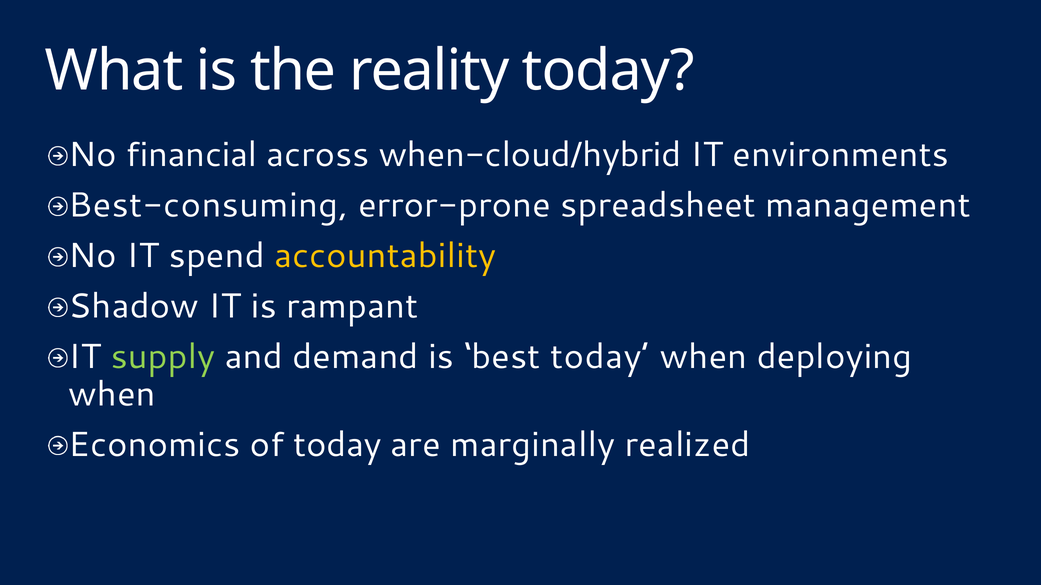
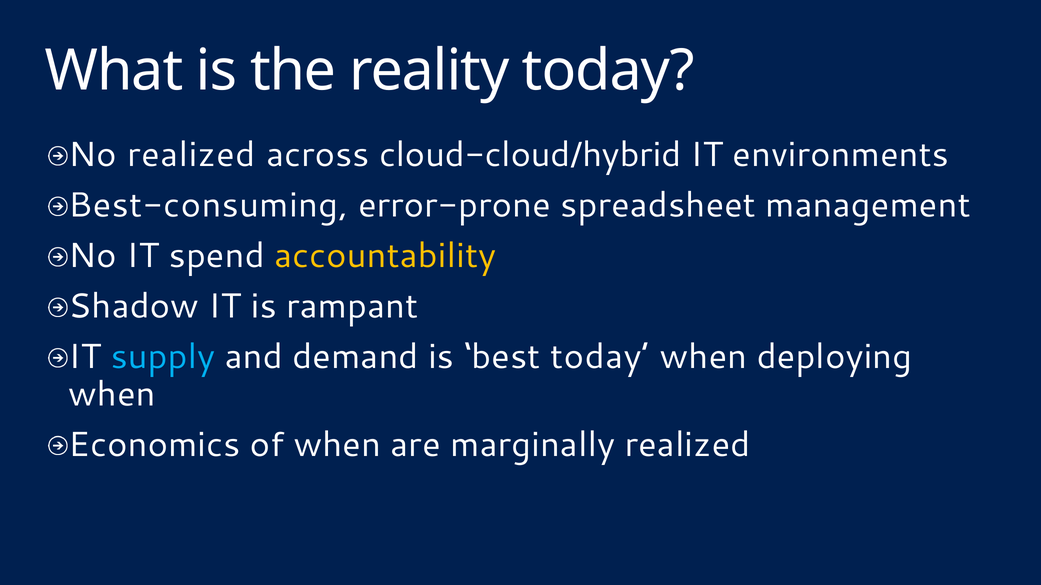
No financial: financial -> realized (191, 155)
when-cloud/hybrid: when-cloud/hybrid -> cloud-cloud/hybrid (530, 155)
supply colour: light green -> light blue (163, 357)
of today: today -> when (337, 445)
